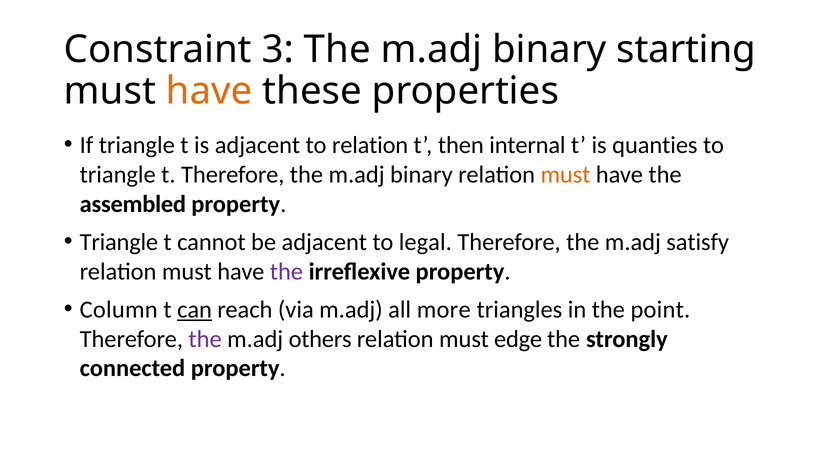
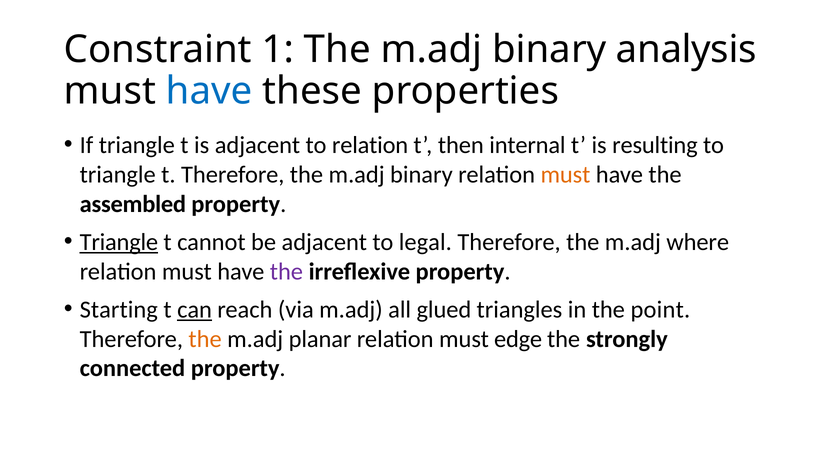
3: 3 -> 1 (278, 50)
starting: starting -> analysis (686, 50)
have colour: orange -> blue (209, 91)
quanties: quanties -> resulting (655, 145)
Triangle underline: none -> present (119, 242)
satisfy: satisfy -> where (698, 242)
Column: Column -> Starting (119, 310)
more: more -> glued (444, 310)
the colour: purple -> orange (205, 339)
others: others -> planar (320, 339)
